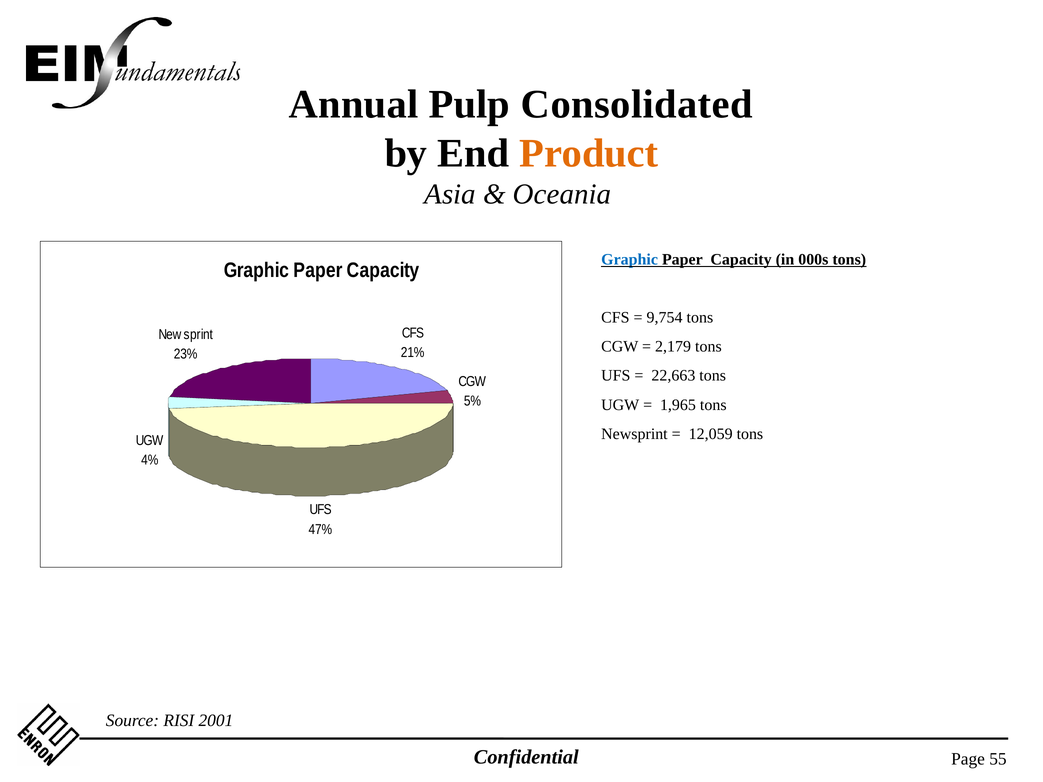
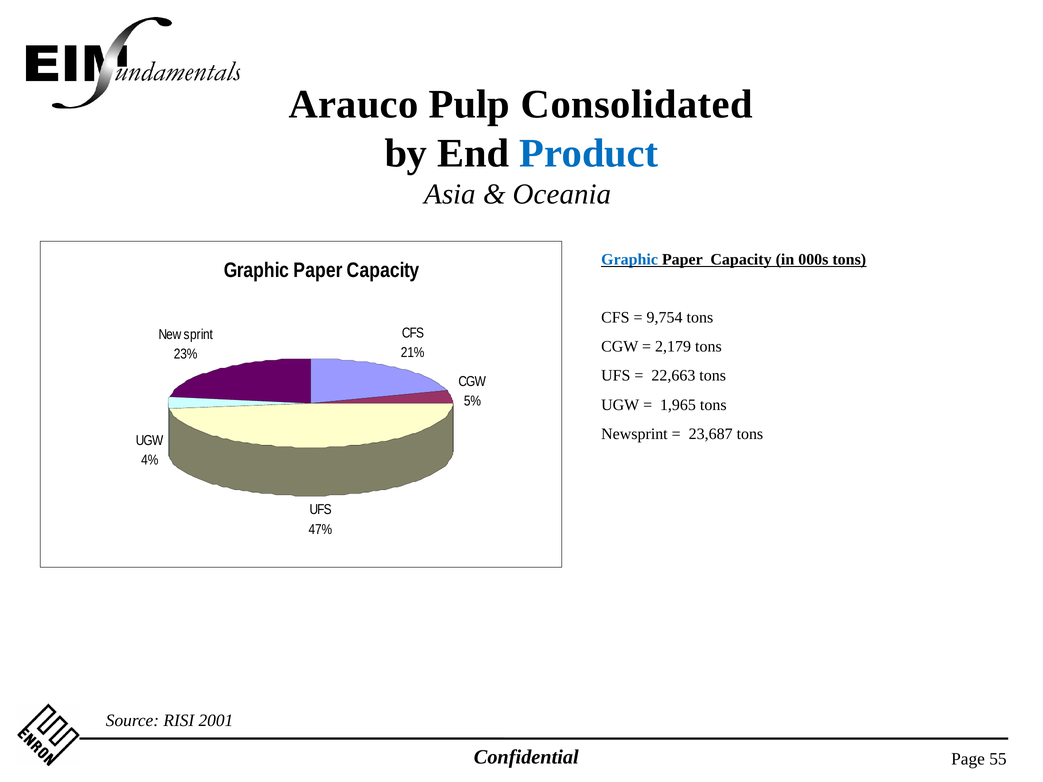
Annual: Annual -> Arauco (354, 105)
Product colour: orange -> blue (589, 153)
12,059: 12,059 -> 23,687 (711, 434)
